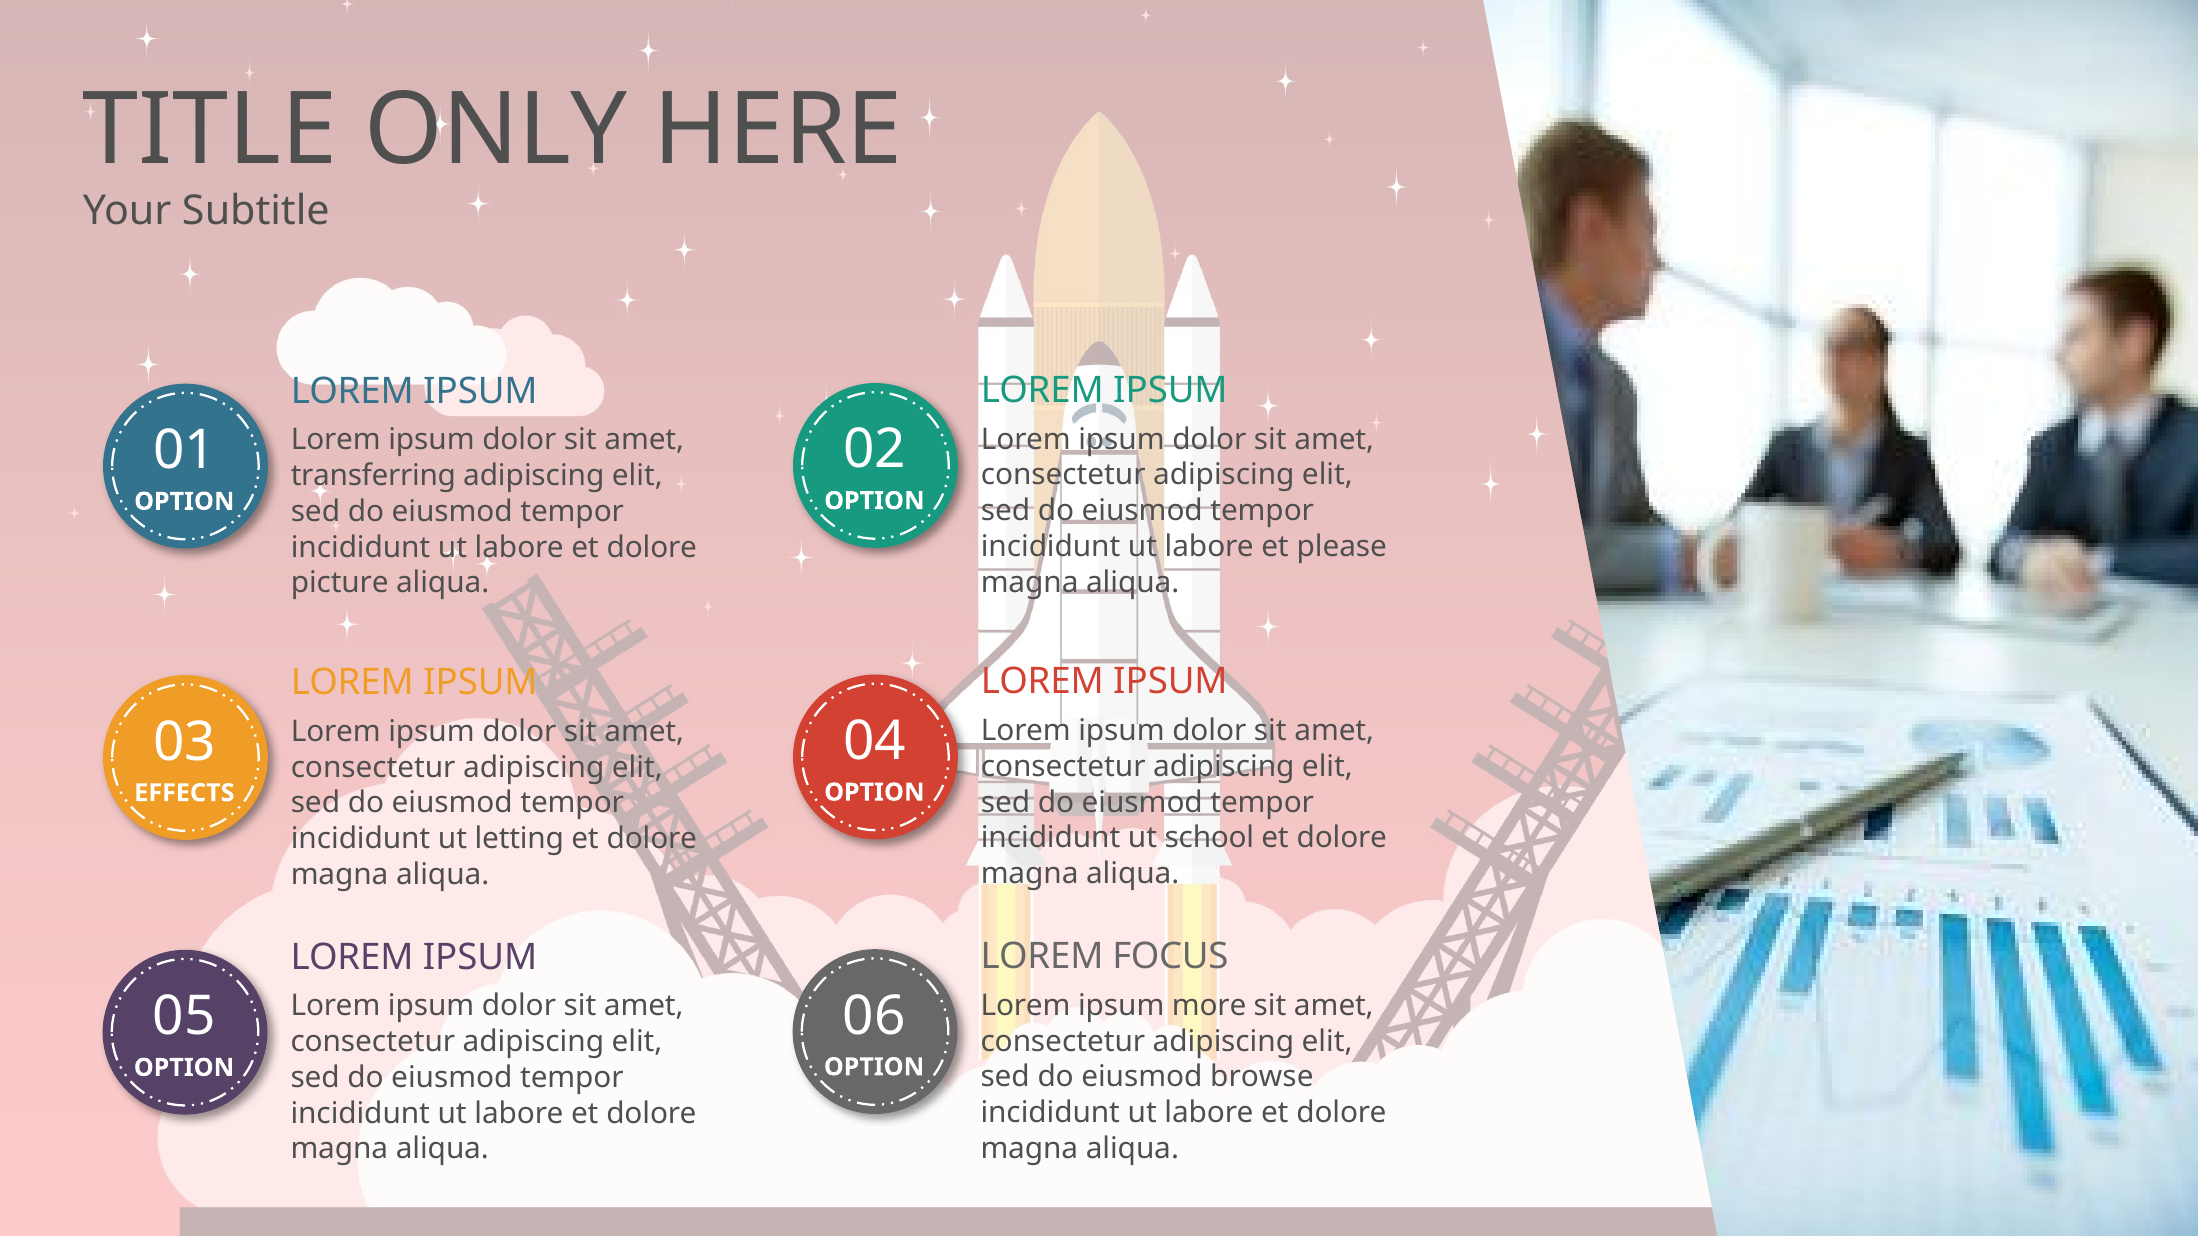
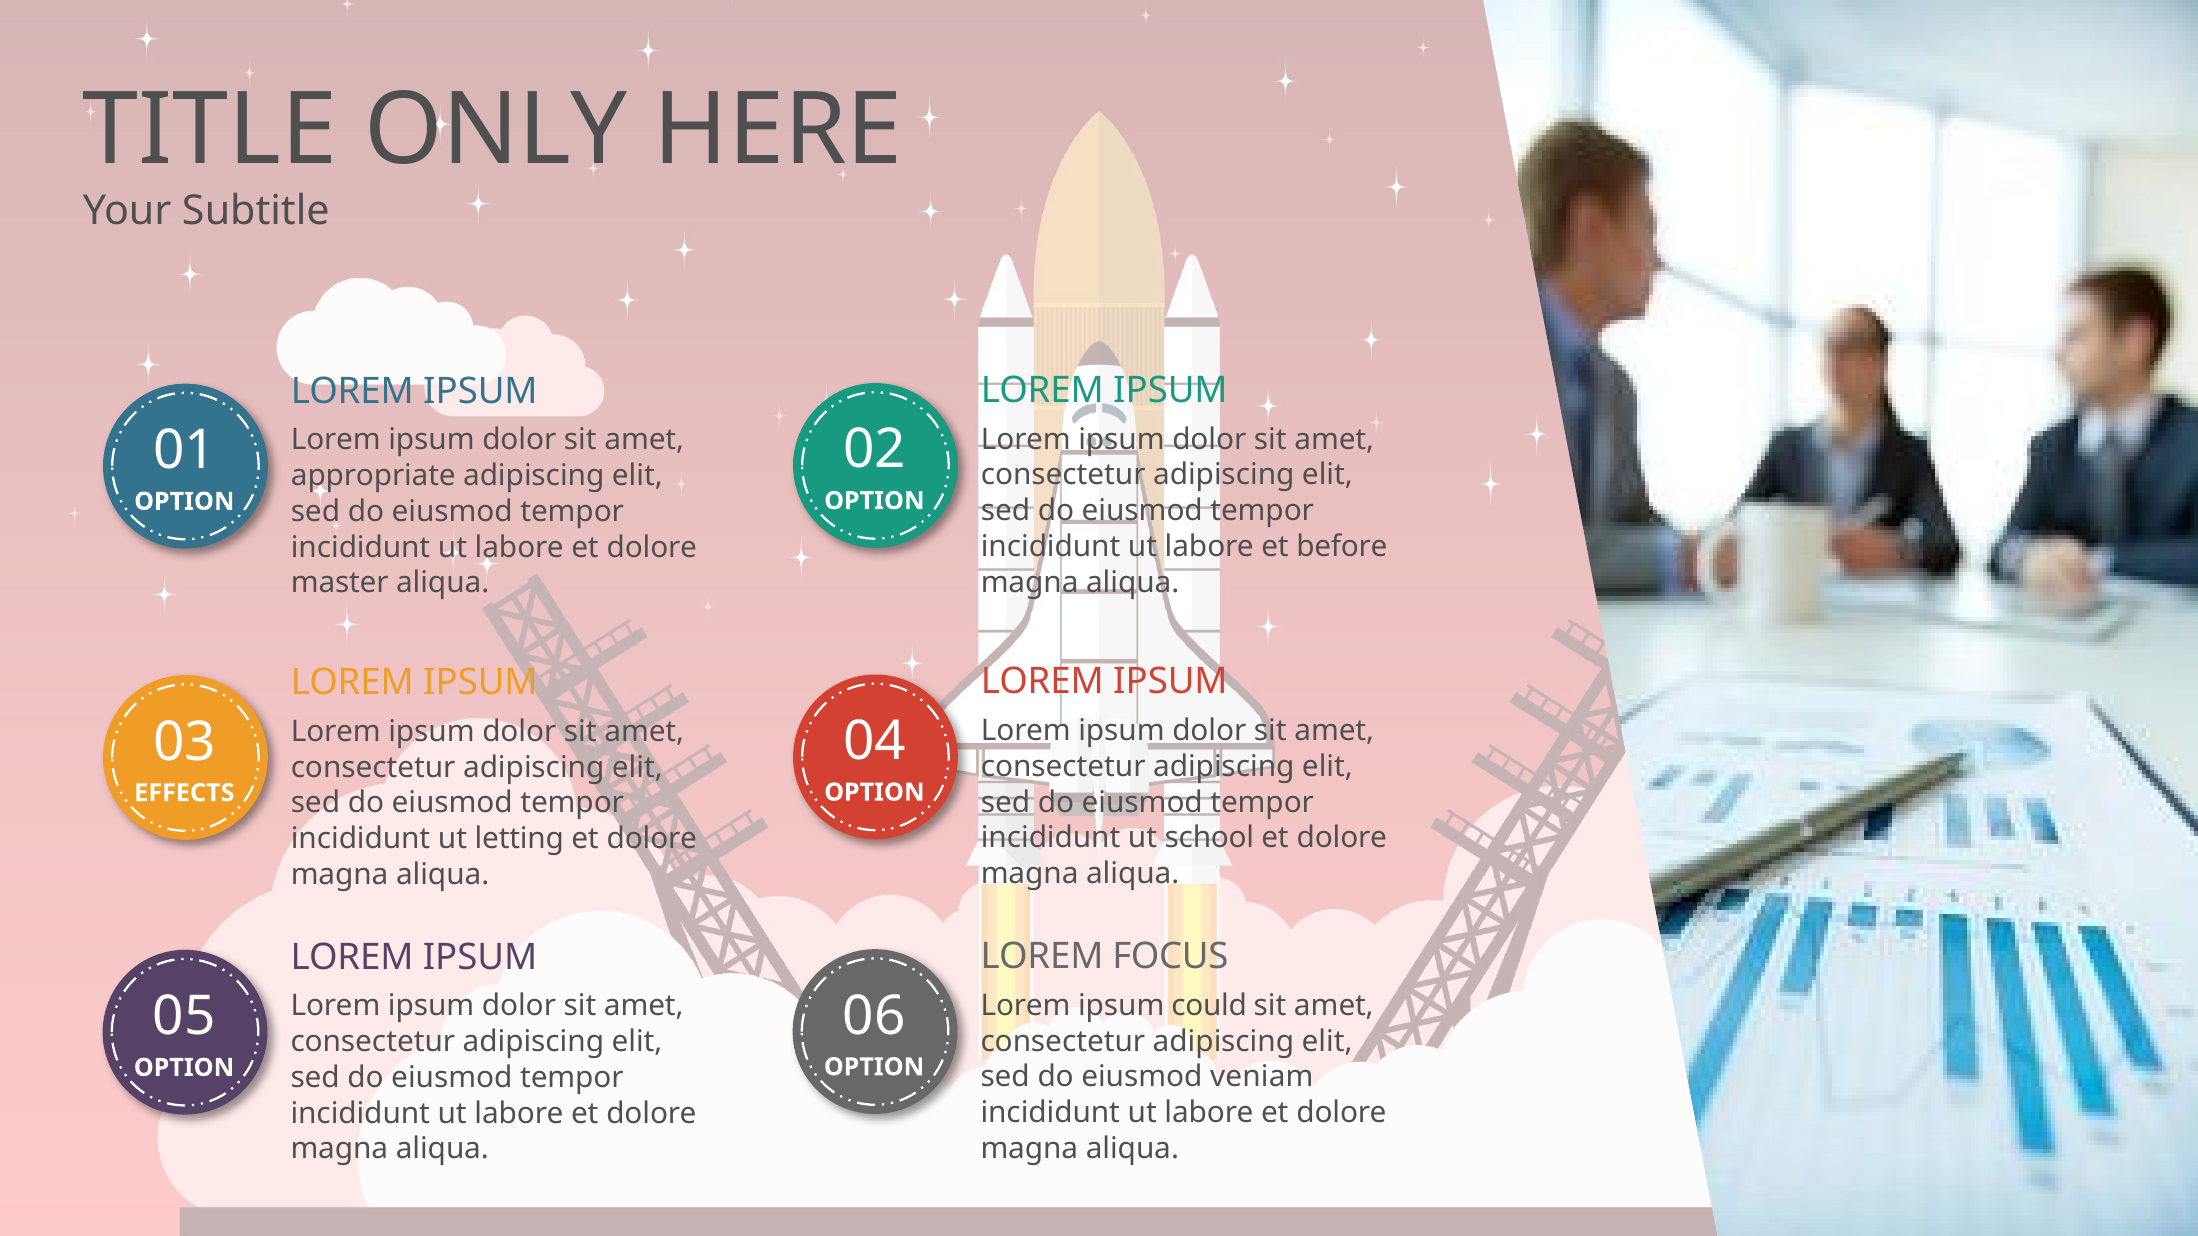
transferring: transferring -> appropriate (373, 476)
please: please -> before (1342, 547)
picture: picture -> master (340, 583)
more: more -> could (1209, 1006)
browse: browse -> veniam (1262, 1077)
